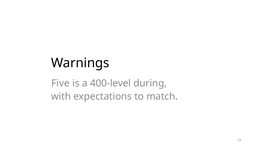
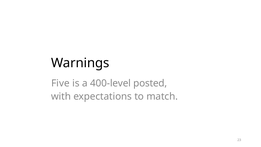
during: during -> posted (150, 83)
